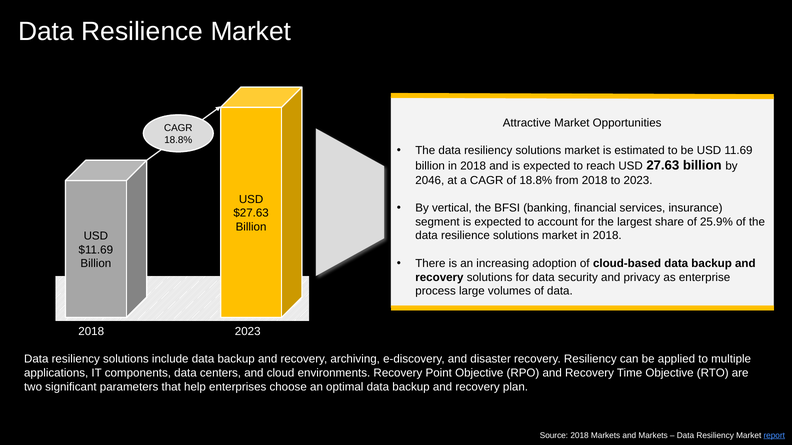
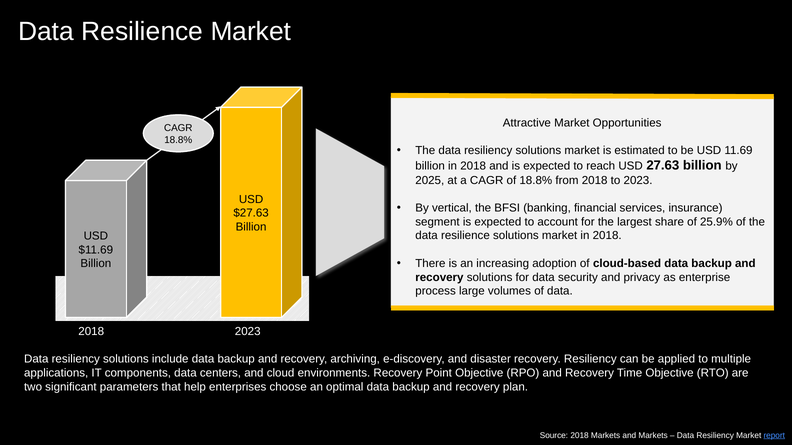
2046: 2046 -> 2025 (430, 180)
